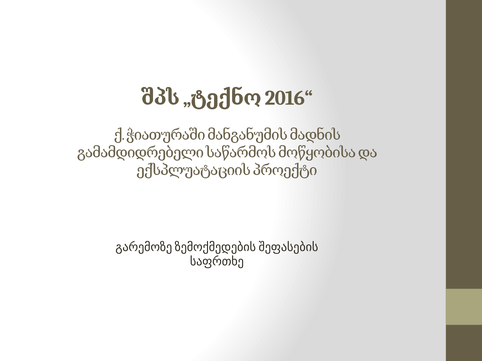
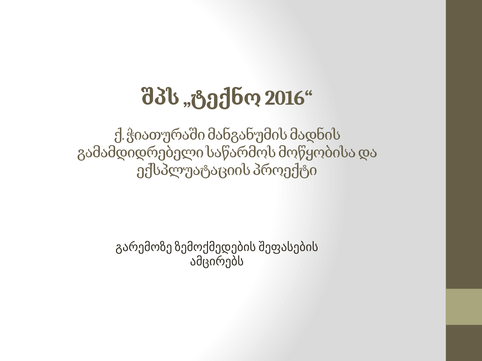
საფრთხე: საფრთხე -> ამცირებს (217, 262)
